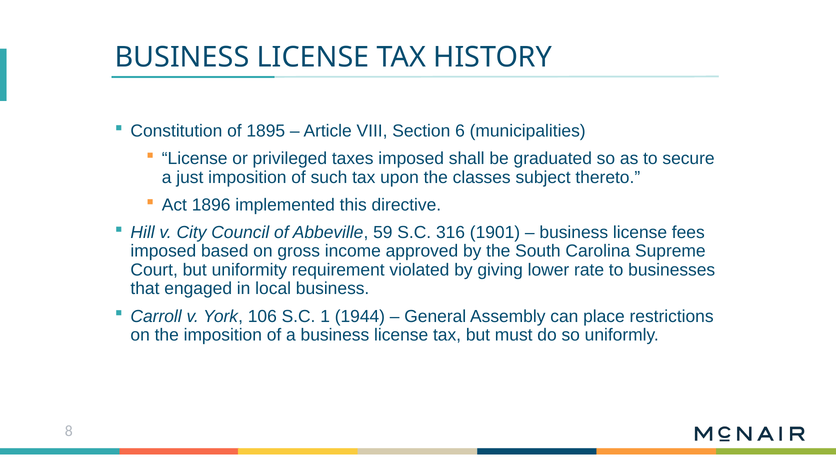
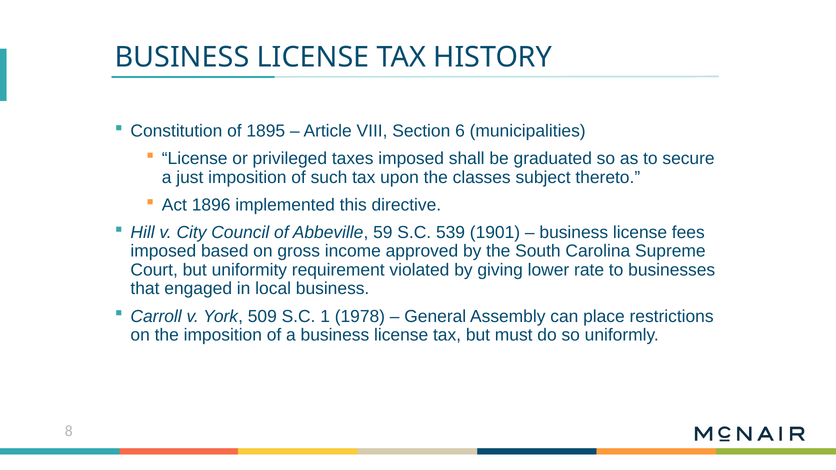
316: 316 -> 539 (451, 232)
106: 106 -> 509 (262, 316)
1944: 1944 -> 1978 (360, 316)
